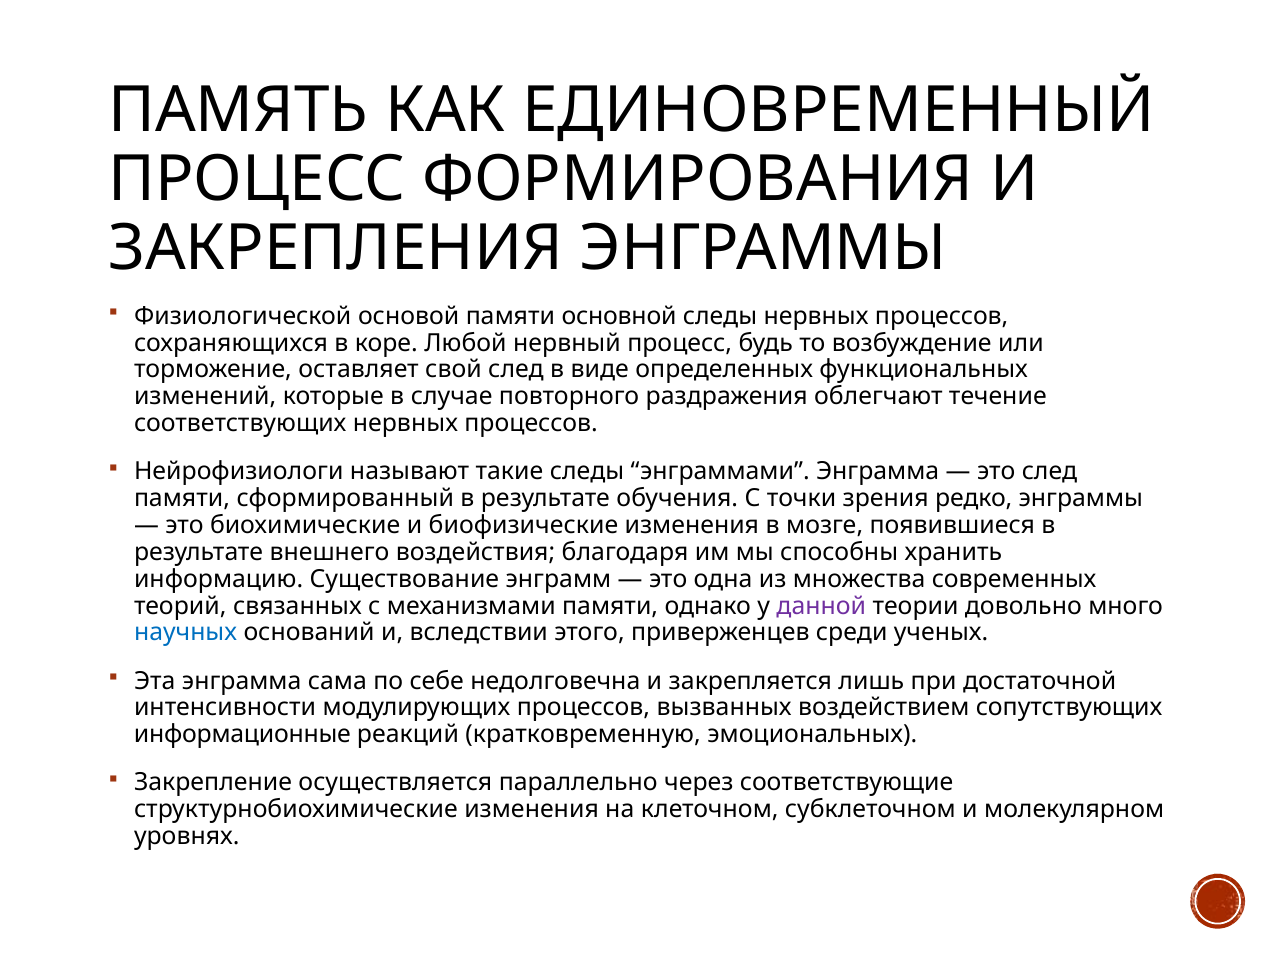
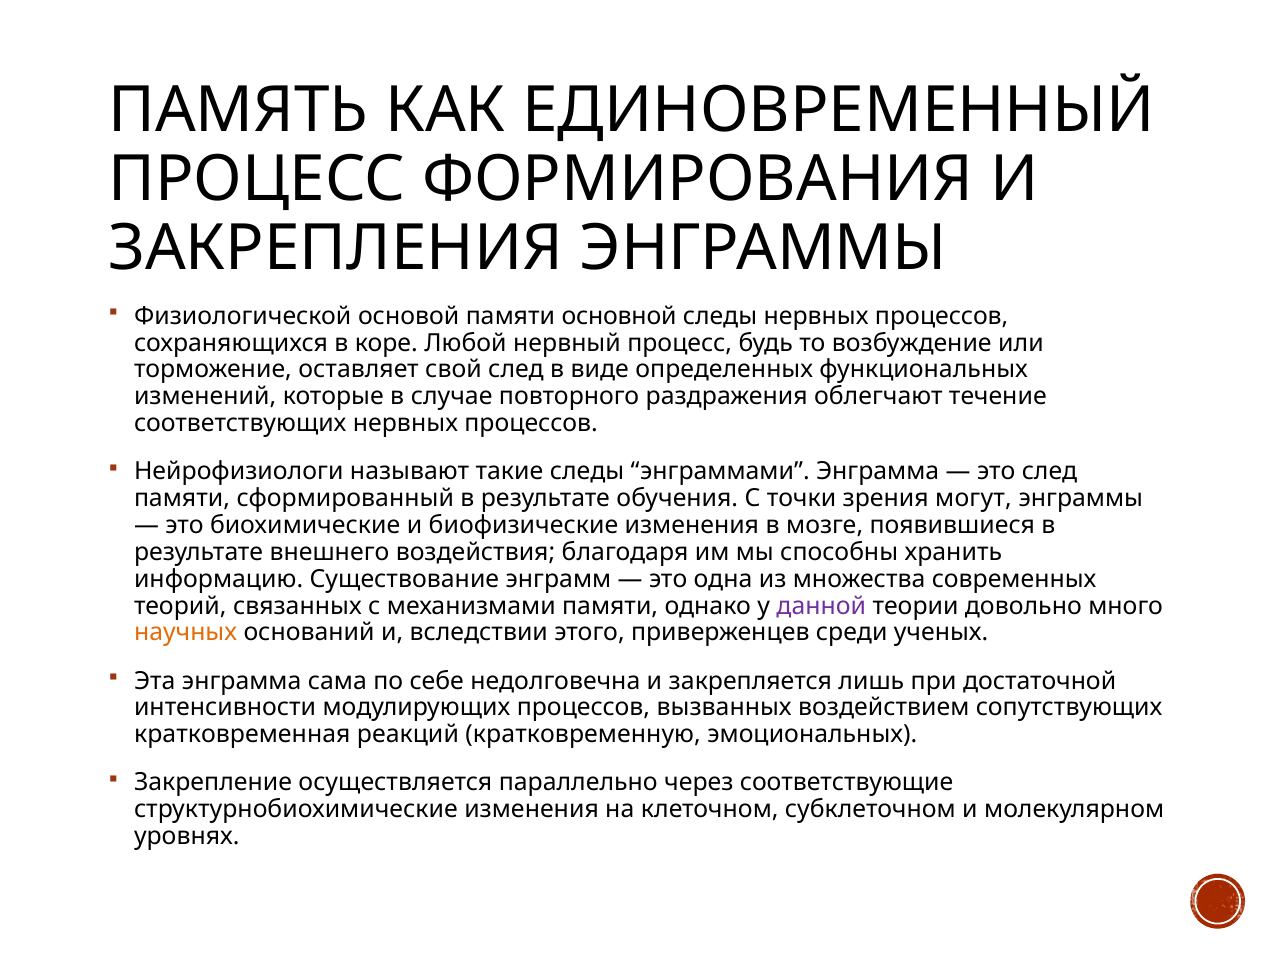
редко: редко -> могут (974, 498)
научных colour: blue -> orange (186, 633)
информационные: информационные -> кратковременная (242, 734)
